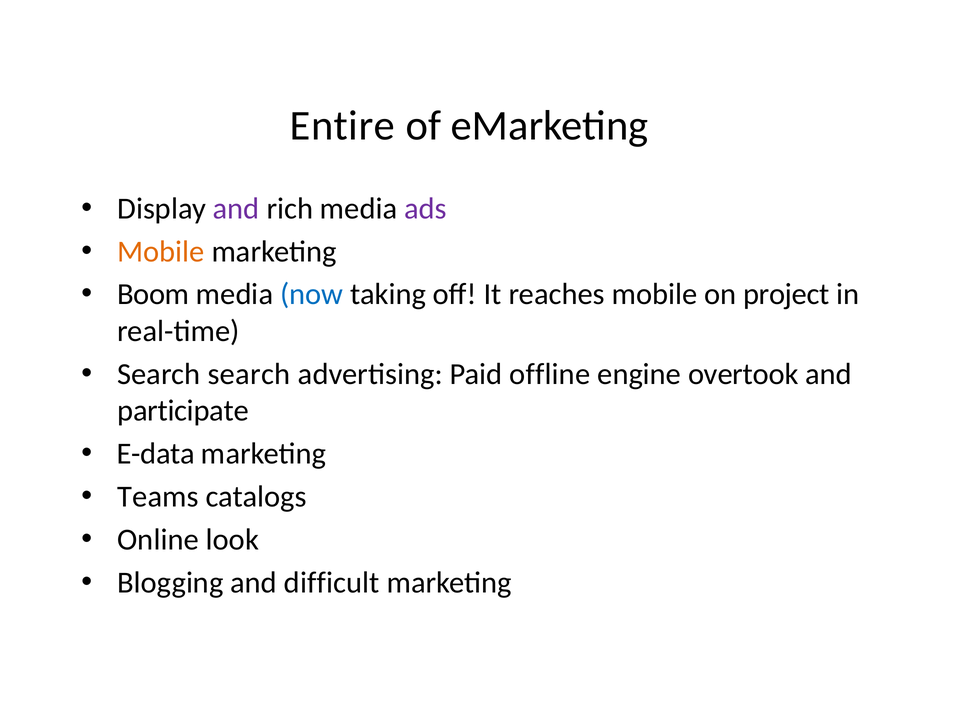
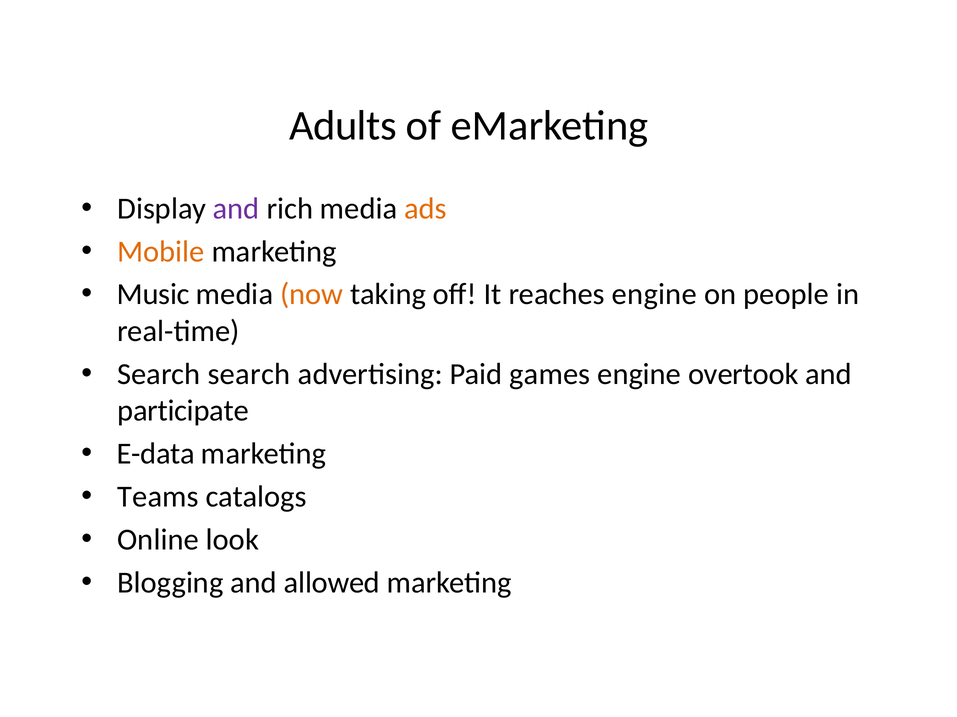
Entire: Entire -> Adults (343, 126)
ads colour: purple -> orange (426, 209)
Boom: Boom -> Music (153, 295)
now colour: blue -> orange (312, 295)
reaches mobile: mobile -> engine (654, 295)
project: project -> people (786, 295)
offline: offline -> games (550, 374)
difficult: difficult -> allowed (332, 583)
